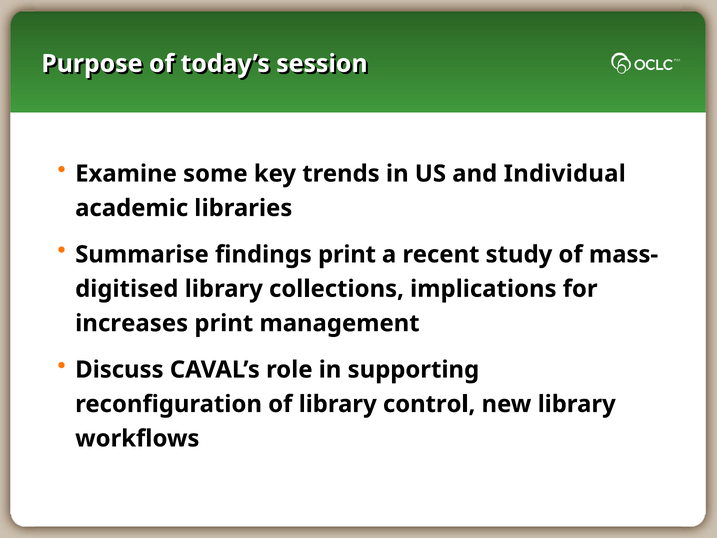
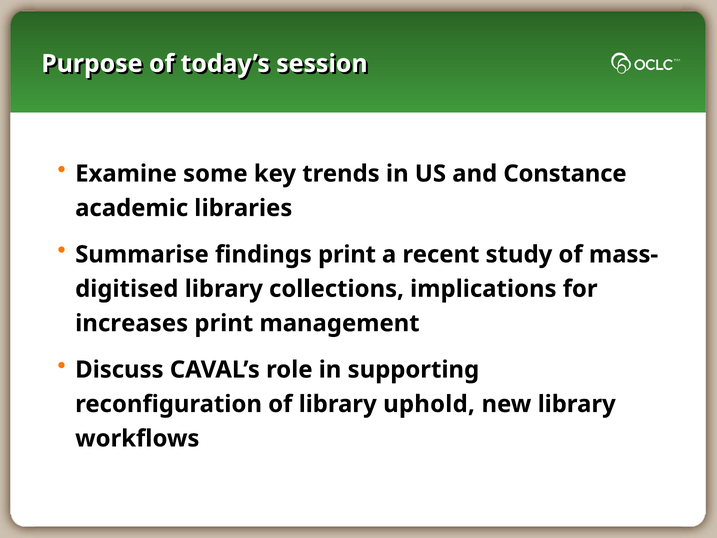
Individual: Individual -> Constance (565, 174)
control: control -> uphold (429, 404)
